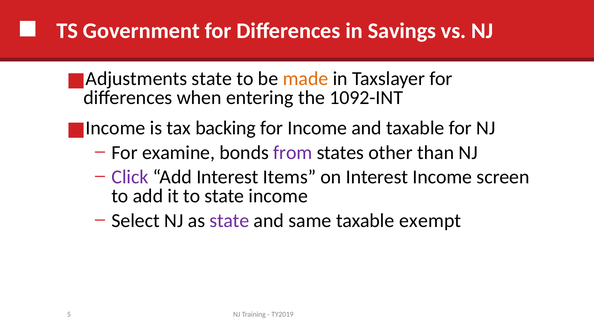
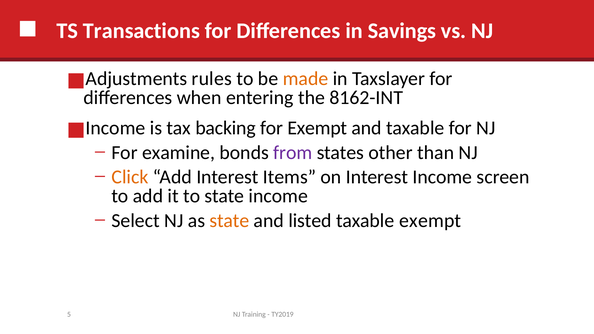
Government: Government -> Transactions (141, 31)
state: state -> rules (212, 79)
1092-INT: 1092-INT -> 8162-INT (366, 98)
for Income: Income -> Exempt (317, 128)
Click colour: purple -> orange (130, 177)
state colour: purple -> orange (229, 221)
same: same -> listed (310, 221)
